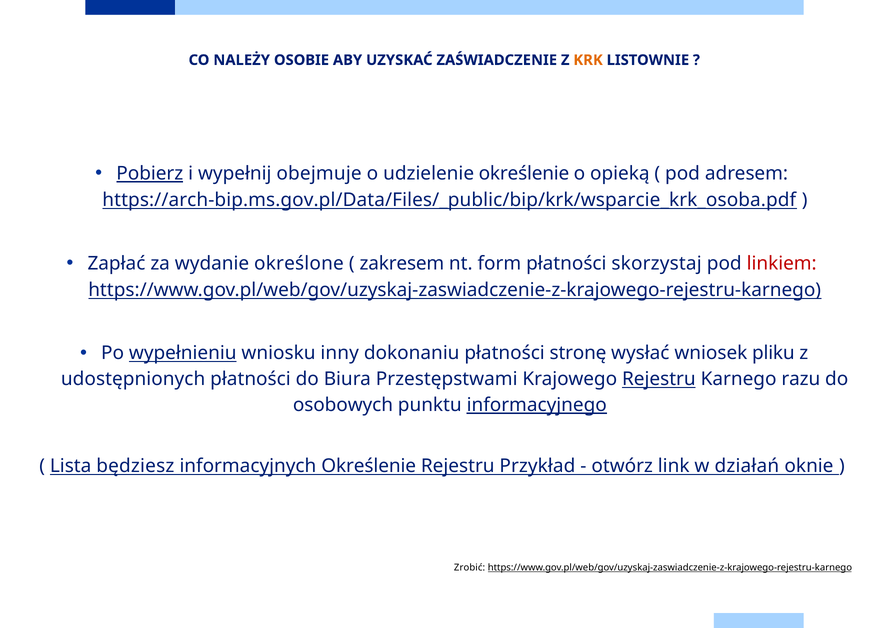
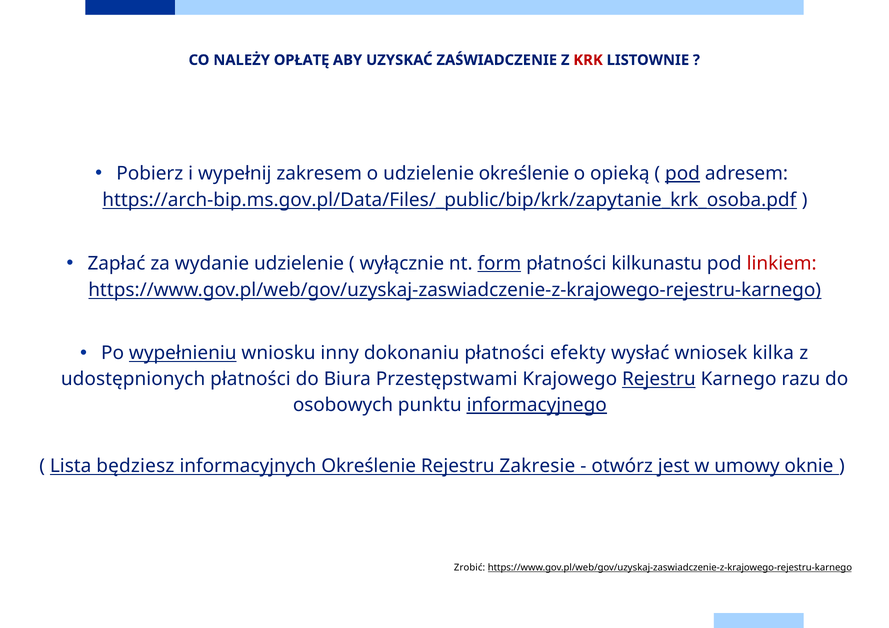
OSOBIE: OSOBIE -> OPŁATĘ (302, 60)
KRK colour: orange -> red (588, 60)
Pobierz underline: present -> none (150, 174)
obejmuje: obejmuje -> zakresem (319, 174)
pod underline: none -> present (683, 174)
https://arch-bip.ms.gov.pl/Data/Files/_public/bip/krk/wsparcie_krk_osoba.pdf: https://arch-bip.ms.gov.pl/Data/Files/_public/bip/krk/wsparcie_krk_osoba.pdf -> https://arch-bip.ms.gov.pl/Data/Files/_public/bip/krk/zapytanie_krk_osoba.pdf (449, 200)
wydanie określone: określone -> udzielenie (299, 264)
zakresem: zakresem -> wyłącznie (402, 264)
form underline: none -> present (499, 264)
skorzystaj: skorzystaj -> kilkunastu (657, 264)
stronę: stronę -> efekty (578, 354)
pliku: pliku -> kilka (773, 354)
Przykład: Przykład -> Zakresie (537, 466)
link: link -> jest (674, 466)
działań: działań -> umowy (747, 466)
